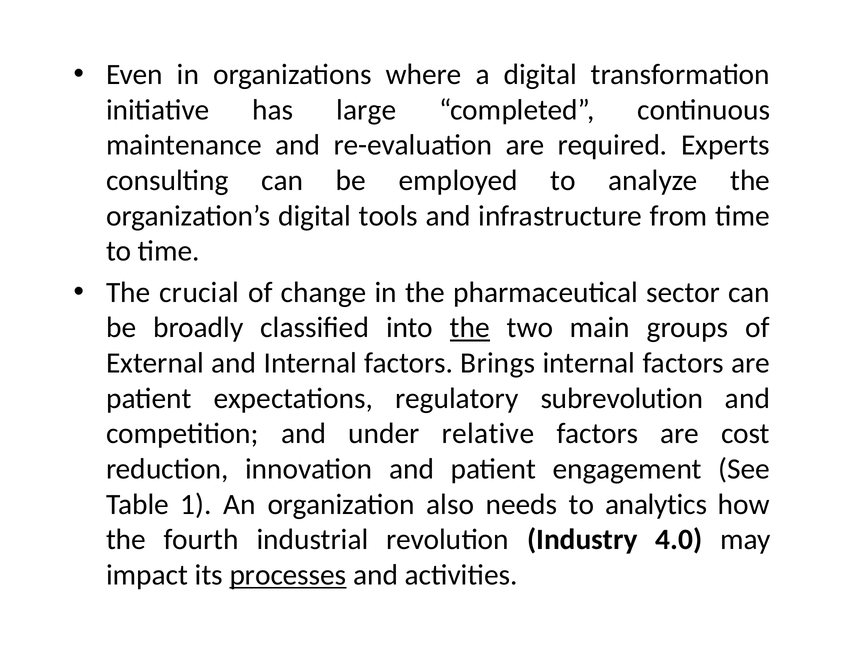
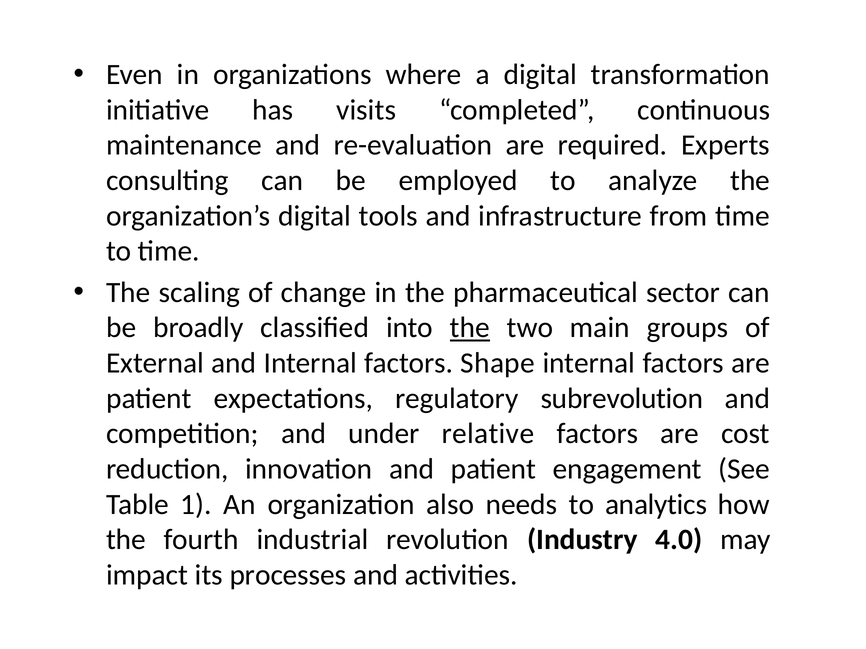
large: large -> visits (366, 110)
crucial: crucial -> scaling (199, 293)
Brings: Brings -> Shape (498, 363)
processes underline: present -> none (288, 575)
